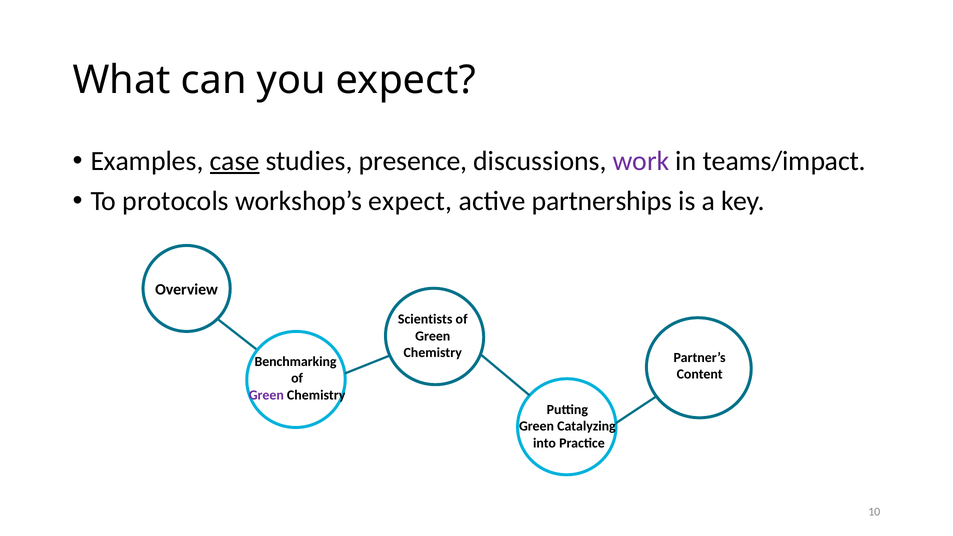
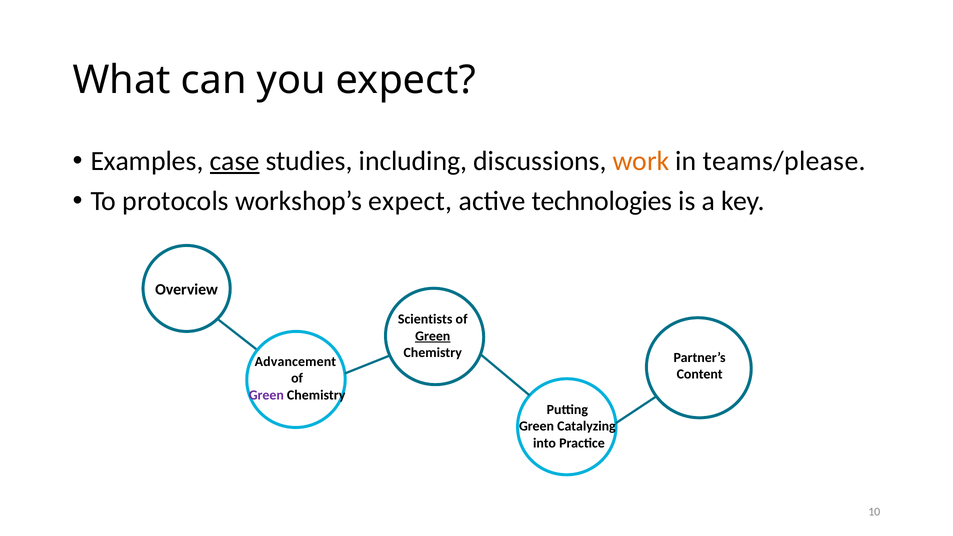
presence: presence -> including (413, 161)
work colour: purple -> orange (641, 161)
teams/impact: teams/impact -> teams/please (784, 161)
partnerships: partnerships -> technologies (602, 201)
Green underline: none -> present (433, 336)
Benchmarking: Benchmarking -> Advancement (295, 362)
